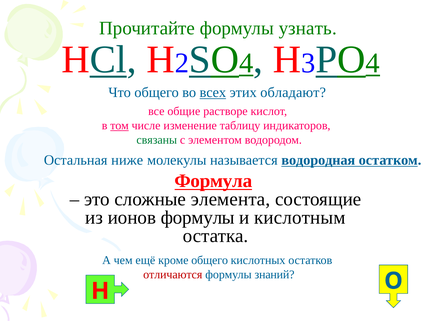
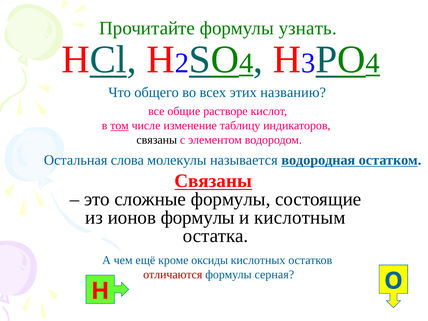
всех underline: present -> none (213, 93)
обладают: обладают -> названию (293, 93)
связаны colour: green -> black (157, 140)
ниже: ниже -> слова (127, 160)
Формула: Формула -> Связаны (213, 181)
сложные элемента: элемента -> формулы (231, 199)
кроме общего: общего -> оксиды (210, 260)
знаний: знаний -> серная (274, 274)
